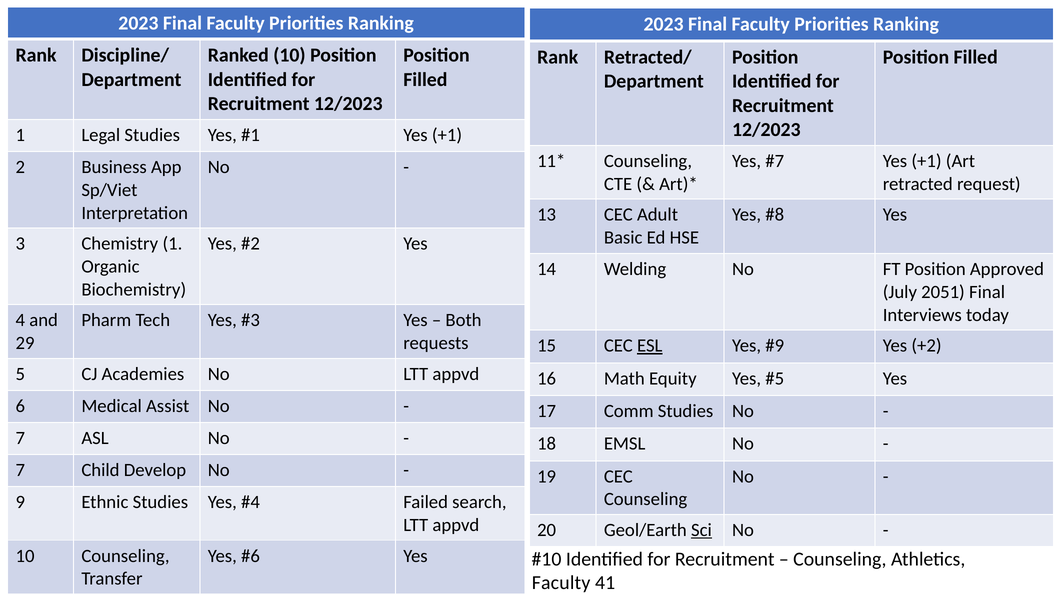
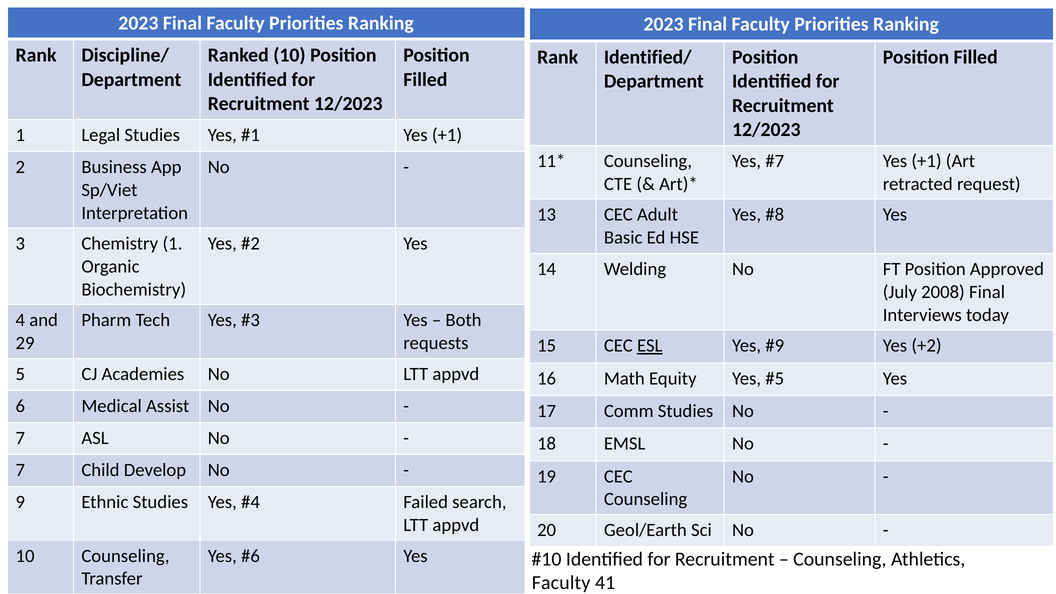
Retracted/: Retracted/ -> Identified/ (648, 57)
2051: 2051 -> 2008 (943, 292)
Sci underline: present -> none (701, 530)
